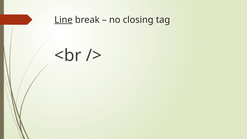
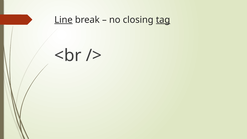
tag underline: none -> present (163, 20)
